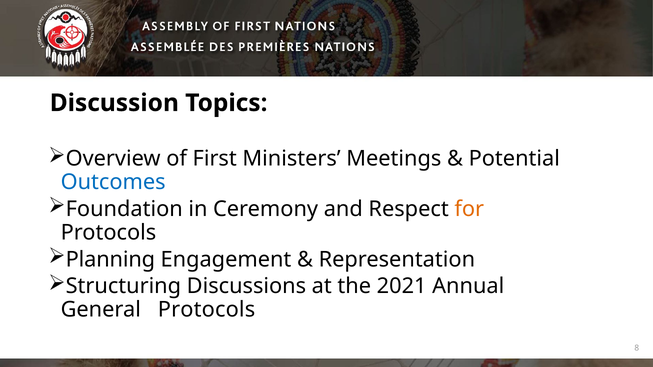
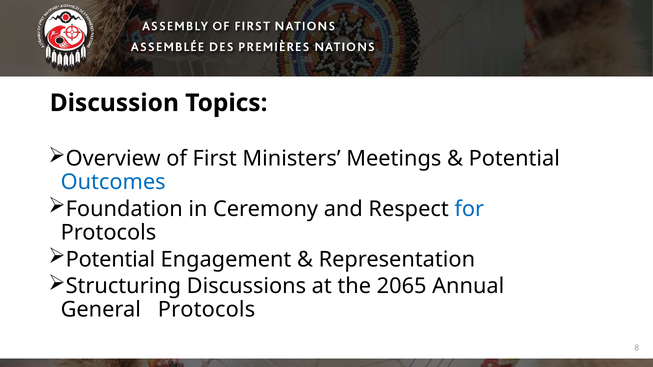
for colour: orange -> blue (469, 209)
Planning: Planning -> Potential (110, 260)
2021: 2021 -> 2065 (402, 286)
